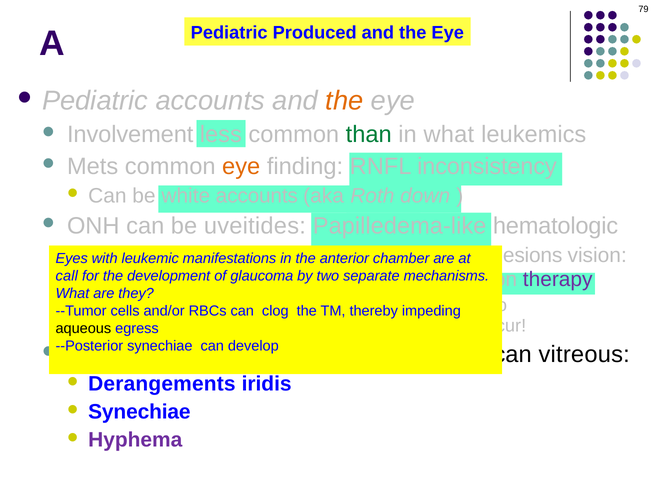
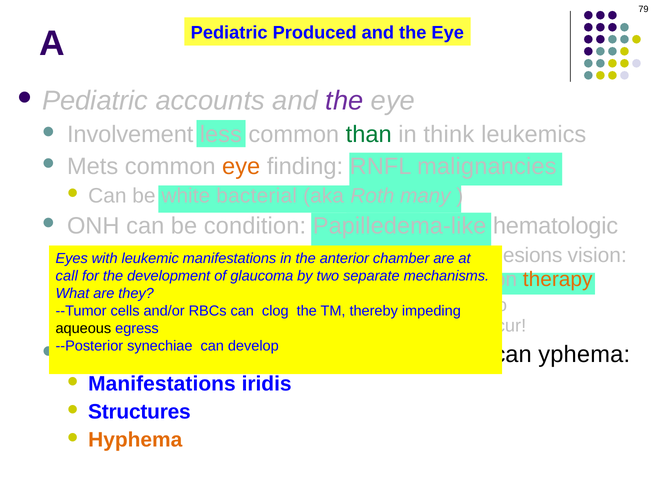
the colour: orange -> purple (344, 101)
in what: what -> think (449, 135)
inconsistency: inconsistency -> malignancies (487, 166)
white accounts: accounts -> bacterial (257, 196)
down: down -> many (425, 196)
uveitides: uveitides -> condition (255, 226)
therapy colour: purple -> orange (558, 279)
vitreous: vitreous -> yphema (584, 355)
Derangements: Derangements -> Manifestations (162, 384)
Synechiae: Synechiae -> Structures (139, 412)
Hyphema colour: purple -> orange (135, 440)
